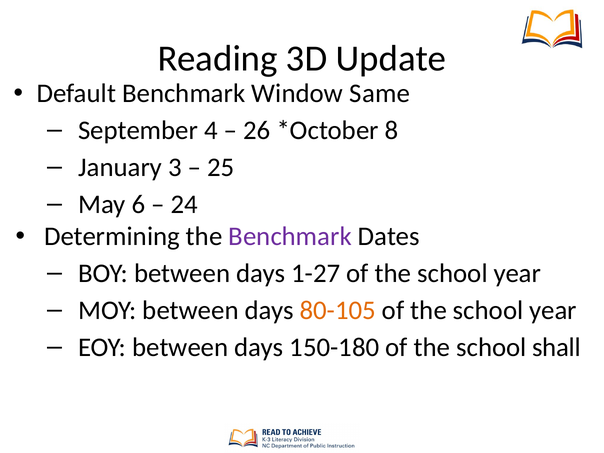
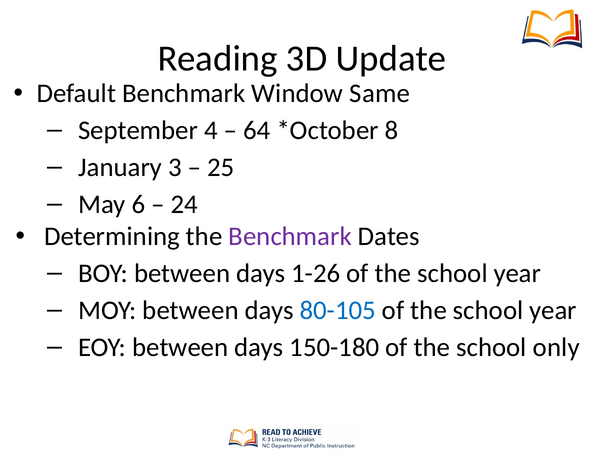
26: 26 -> 64 (257, 131)
1-27: 1-27 -> 1-26 (316, 274)
80-105 colour: orange -> blue (338, 310)
shall: shall -> only (556, 347)
